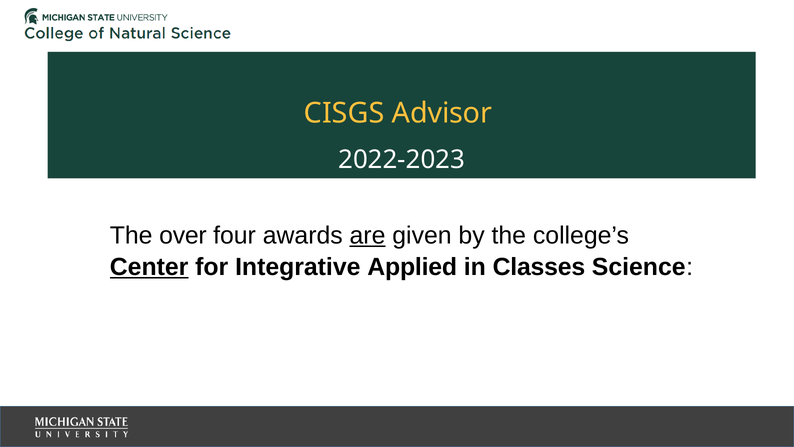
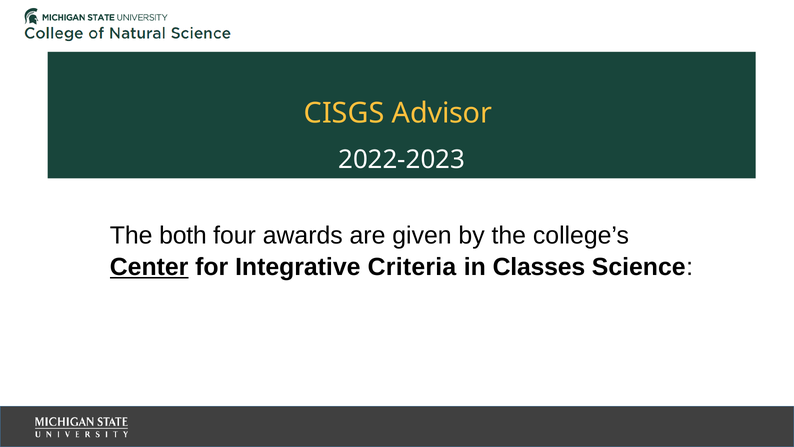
over: over -> both (183, 235)
are underline: present -> none (367, 235)
Applied: Applied -> Criteria (412, 267)
